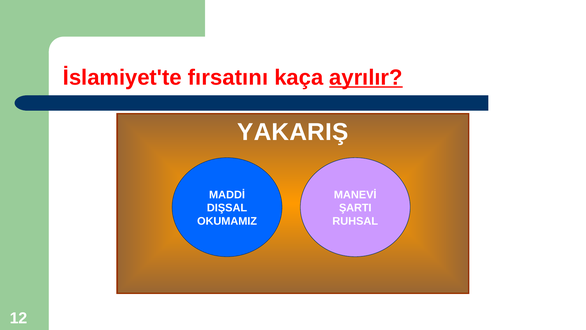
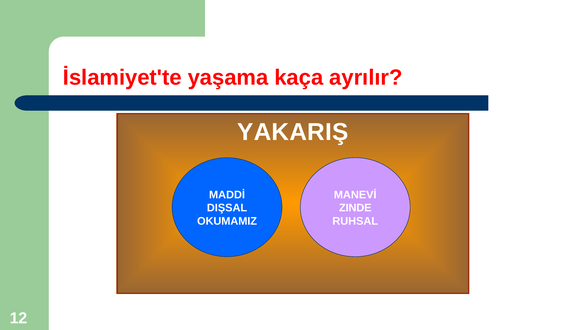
fırsatını: fırsatını -> yaşama (228, 77)
ayrılır underline: present -> none (366, 77)
ŞARTI: ŞARTI -> ZINDE (355, 208)
